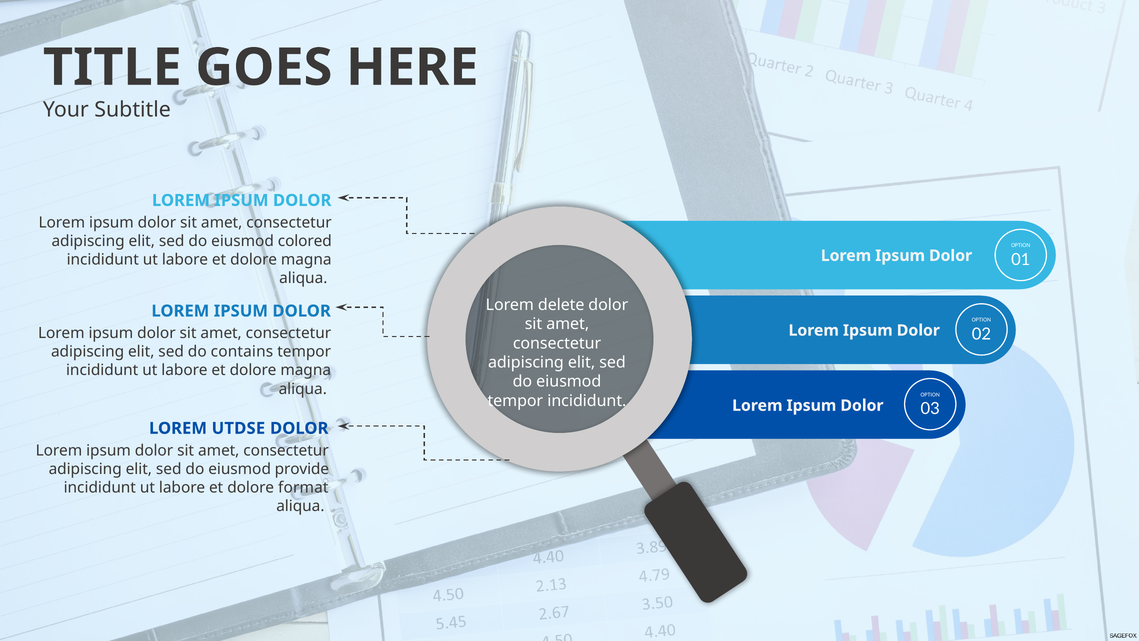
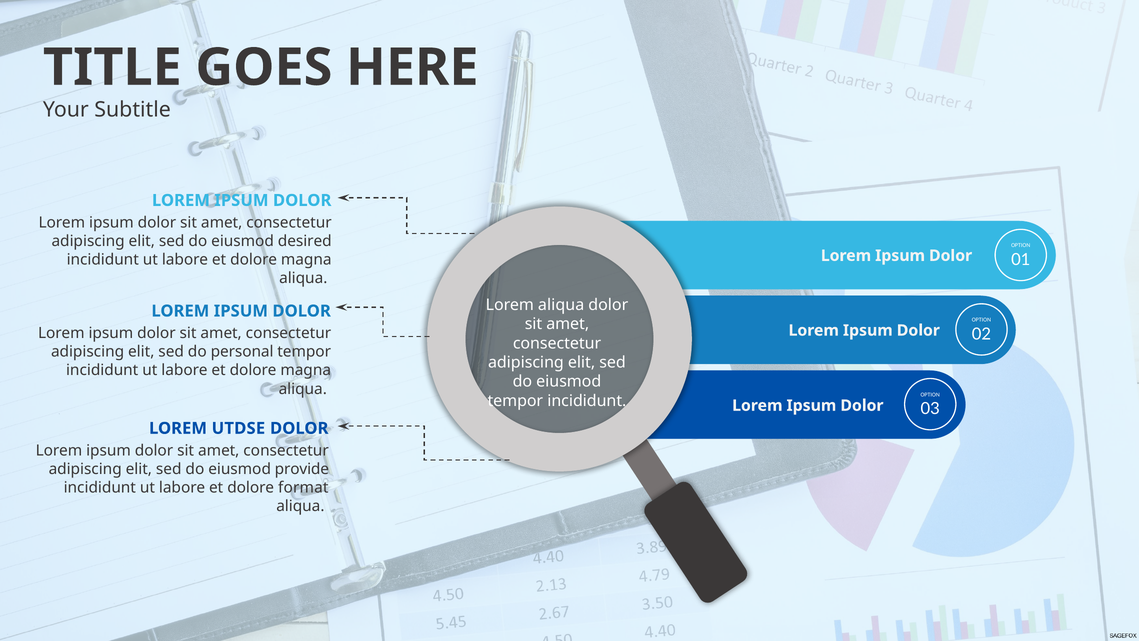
colored: colored -> desired (305, 241)
Lorem delete: delete -> aliqua (561, 305)
contains: contains -> personal (242, 352)
